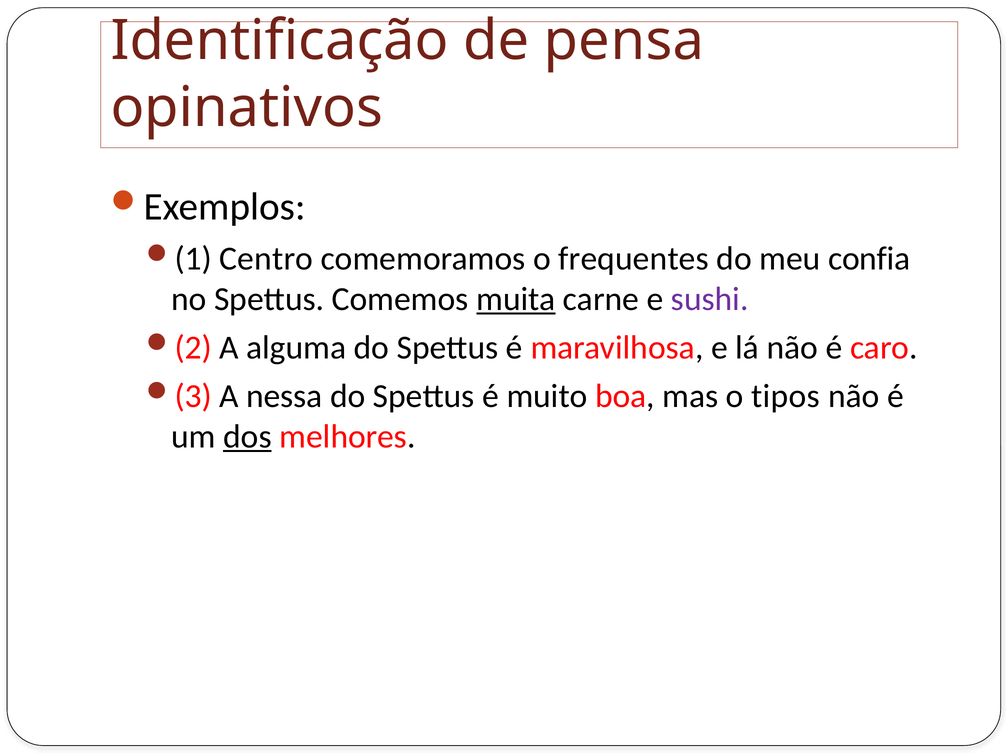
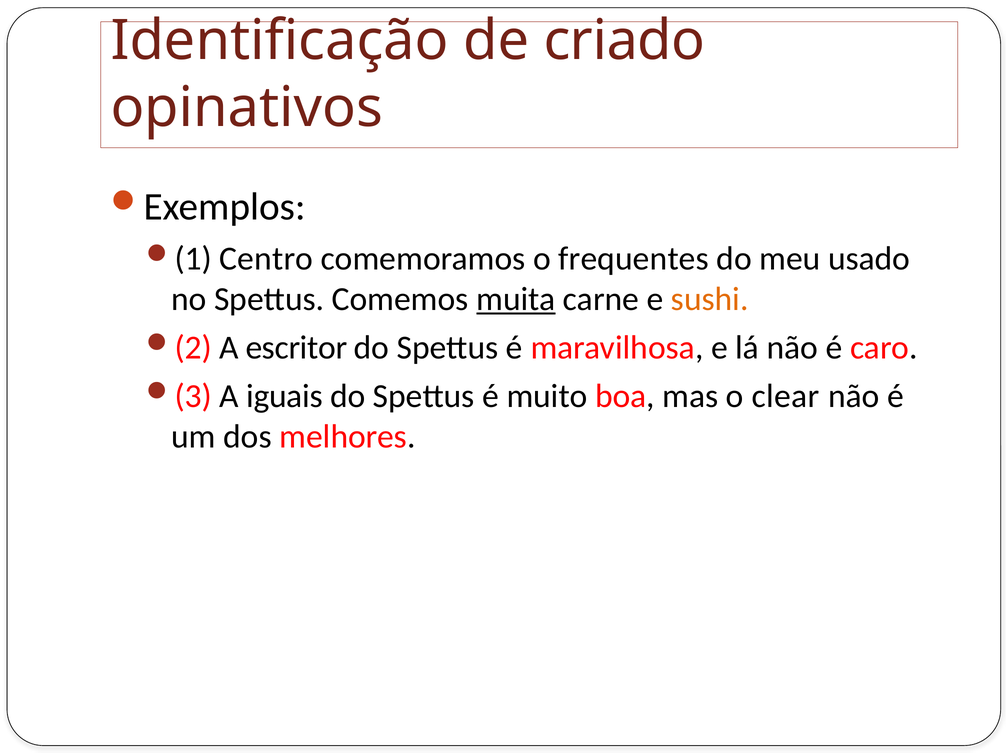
pensa: pensa -> criado (624, 41)
confia: confia -> usado (869, 259)
sushi colour: purple -> orange (710, 299)
alguma: alguma -> escritor (296, 348)
nessa: nessa -> iguais (284, 396)
tipos: tipos -> clear (786, 396)
dos underline: present -> none (247, 437)
